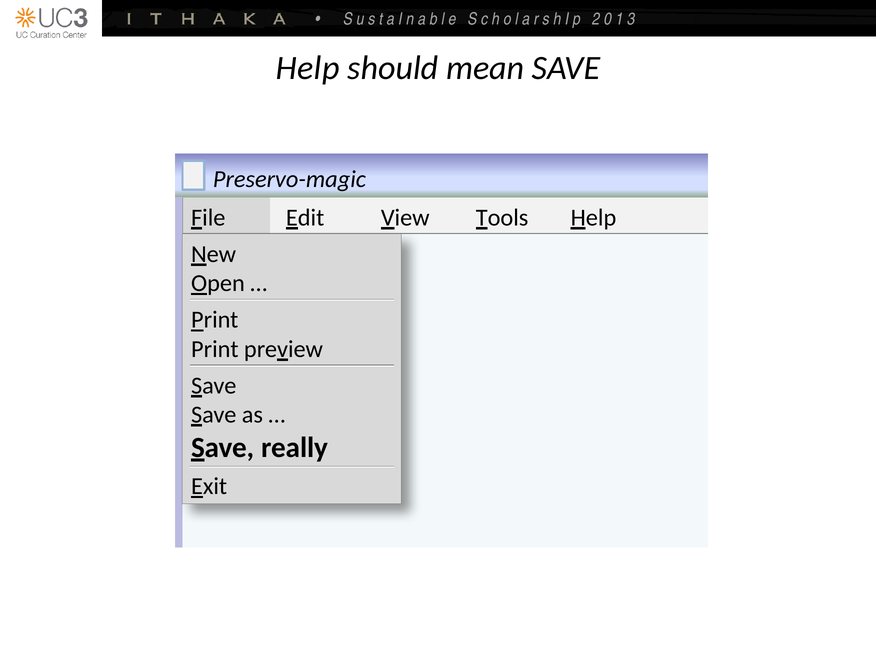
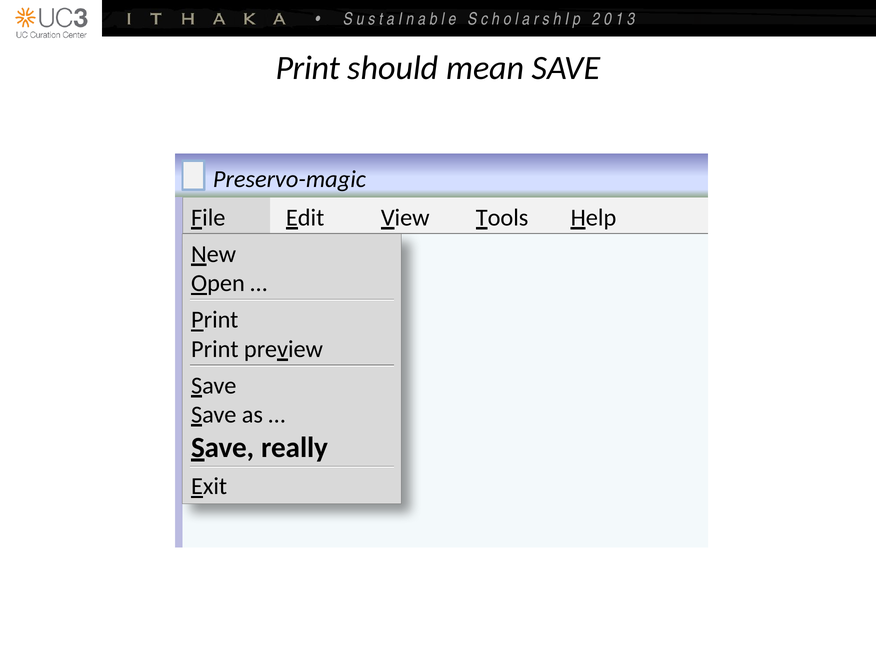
Help: Help -> Print (308, 68)
